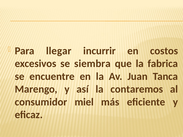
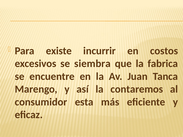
llegar: llegar -> existe (59, 51)
miel: miel -> esta (84, 102)
